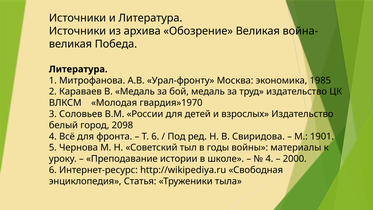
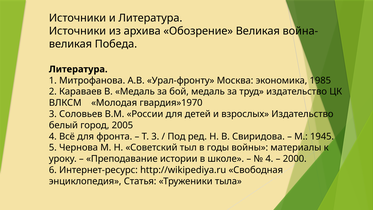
2098: 2098 -> 2005 (122, 125)
Т 6: 6 -> 3 (155, 136)
1901: 1901 -> 1945 (322, 136)
